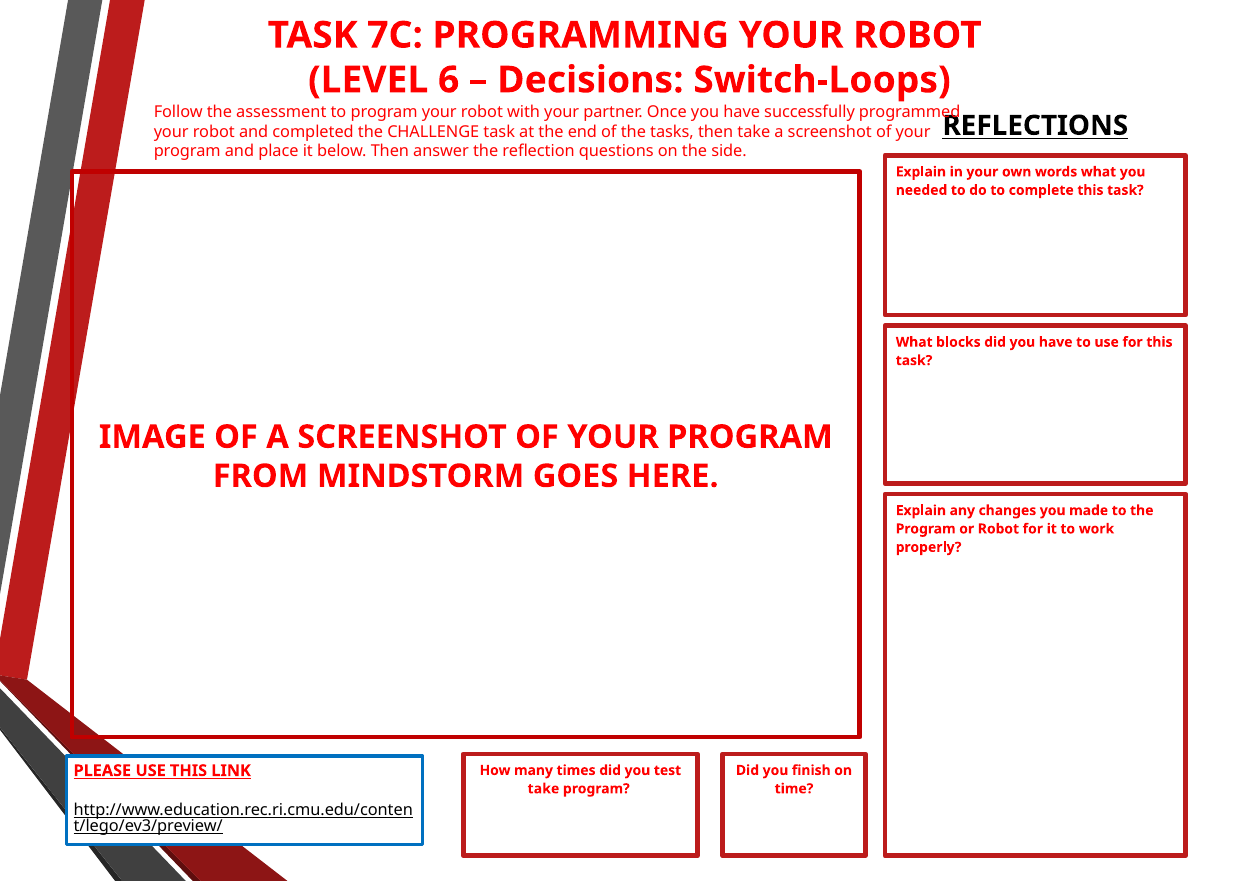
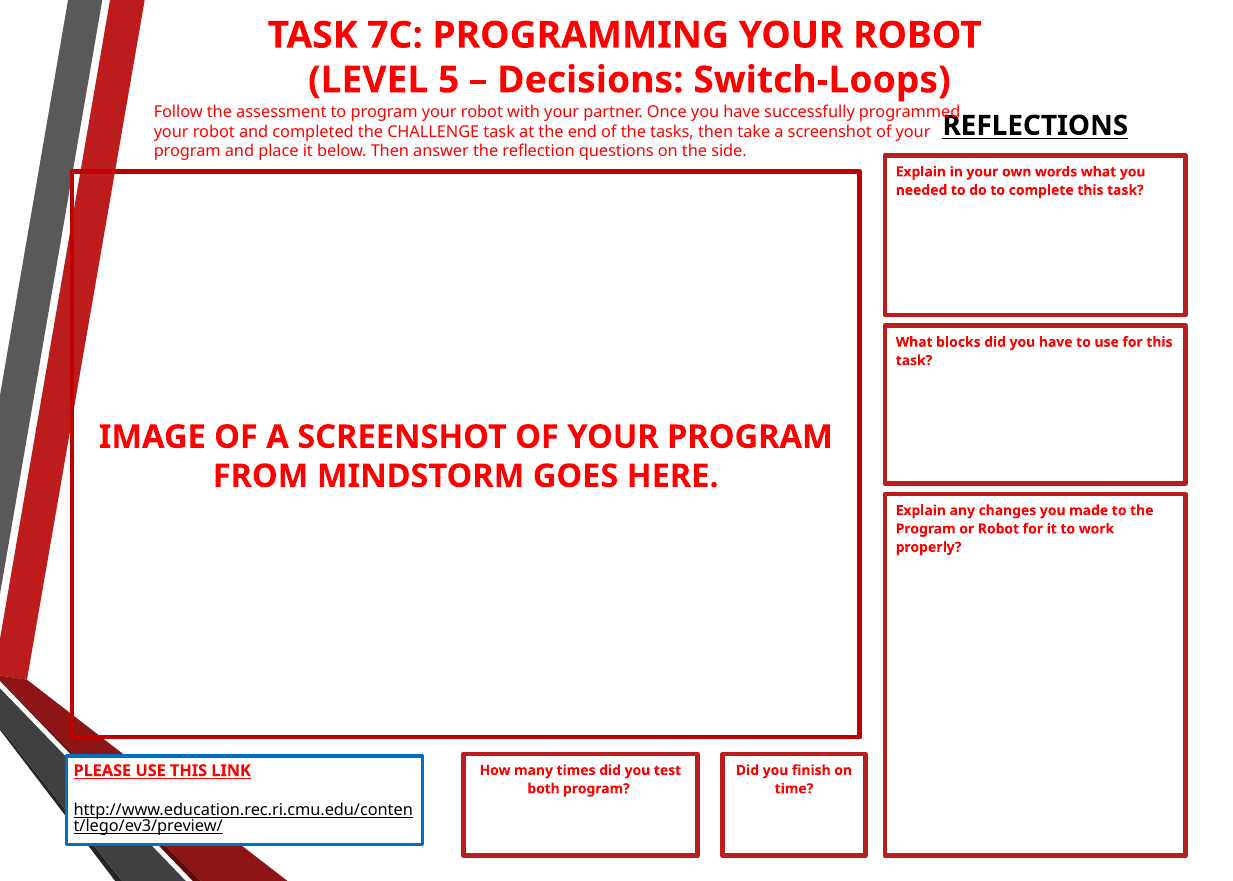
6: 6 -> 5 (449, 80)
take: take -> both (544, 788)
